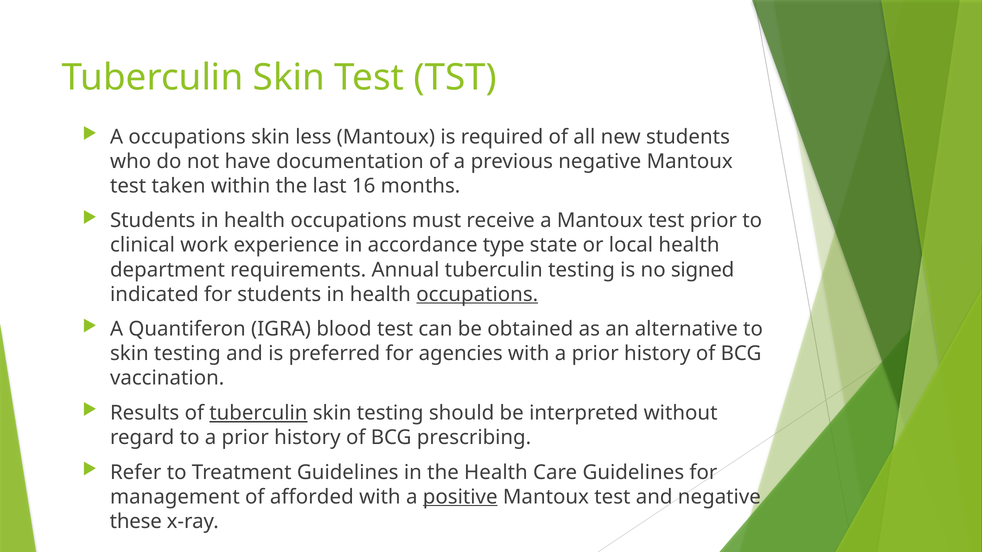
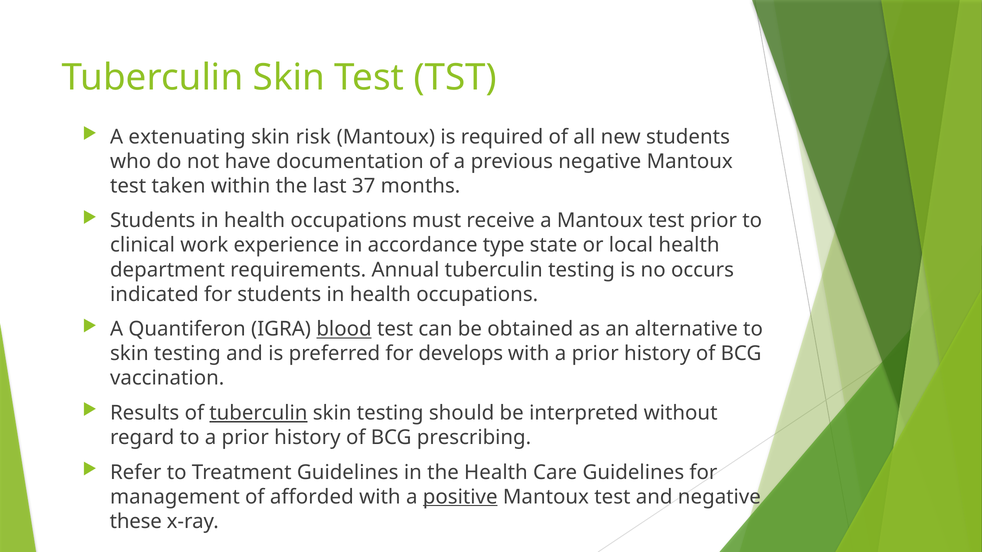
A occupations: occupations -> extenuating (187, 137)
less: less -> risk (313, 137)
16: 16 -> 37 (364, 186)
signed: signed -> occurs (703, 270)
occupations underline: present -> none (477, 295)
blood underline: none -> present (344, 329)
agencies: agencies -> develops (461, 354)
